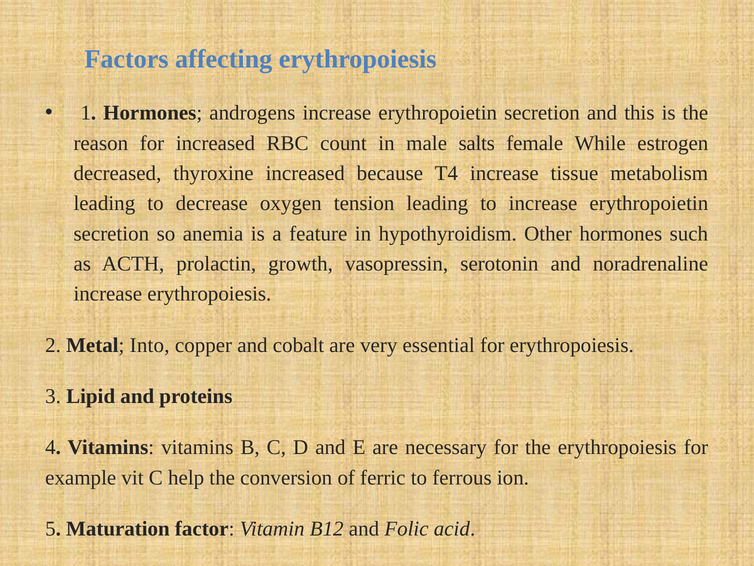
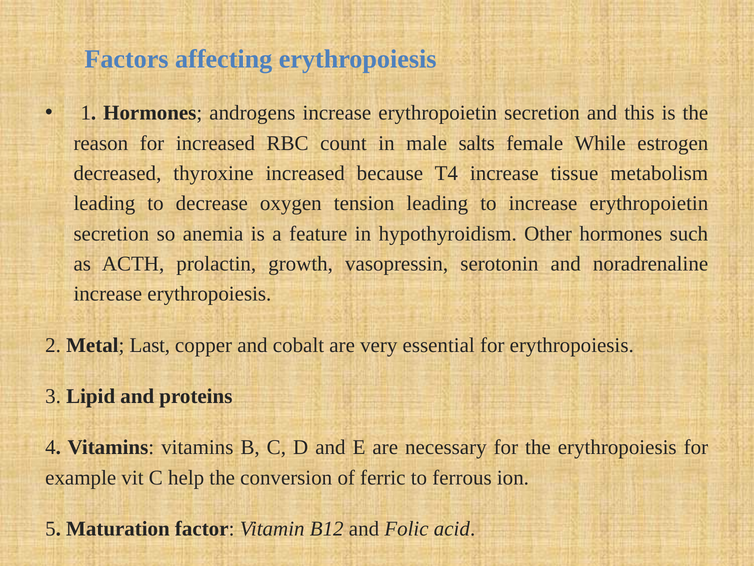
Into: Into -> Last (150, 345)
